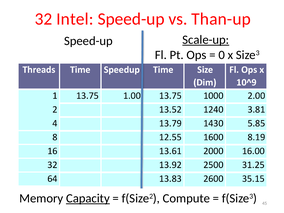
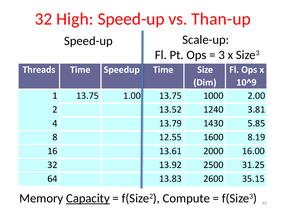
Intel: Intel -> High (75, 19)
Scale-up underline: present -> none (206, 40)
0: 0 -> 3 (222, 55)
